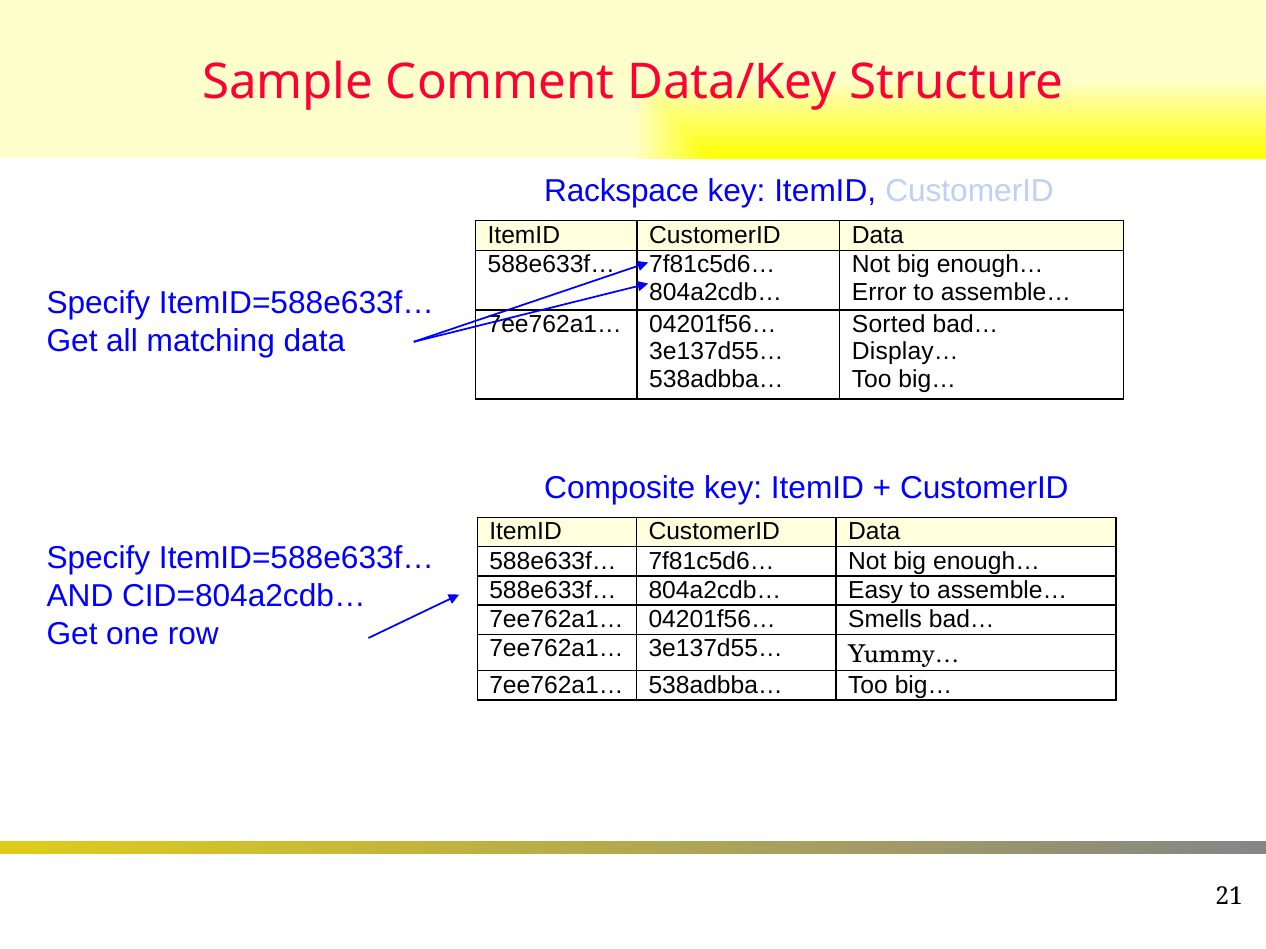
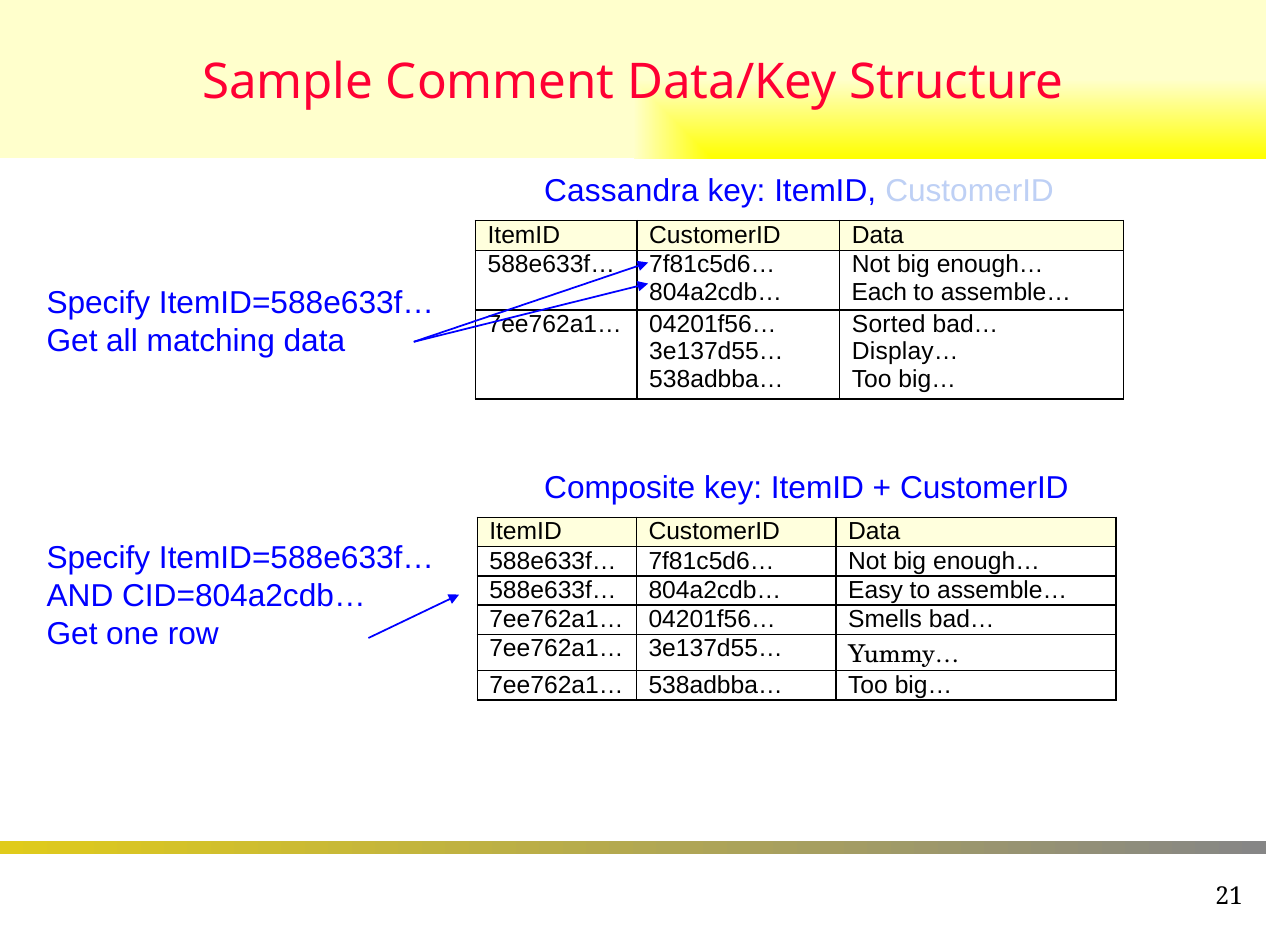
Rackspace: Rackspace -> Cassandra (621, 191)
Error: Error -> Each (879, 292)
